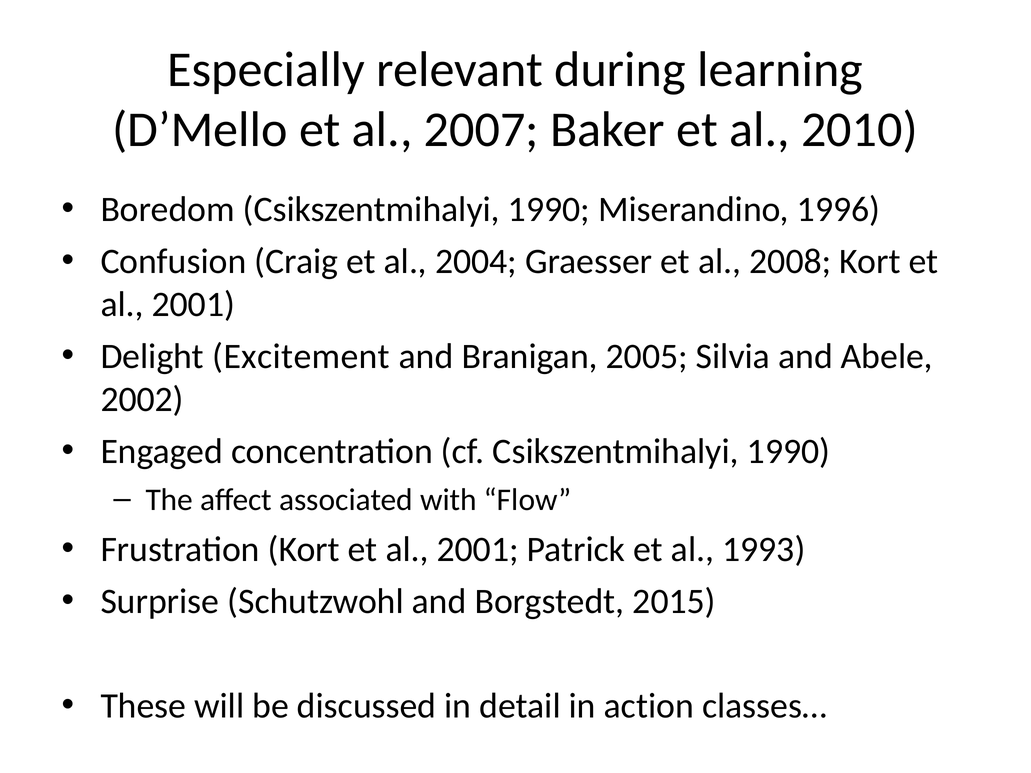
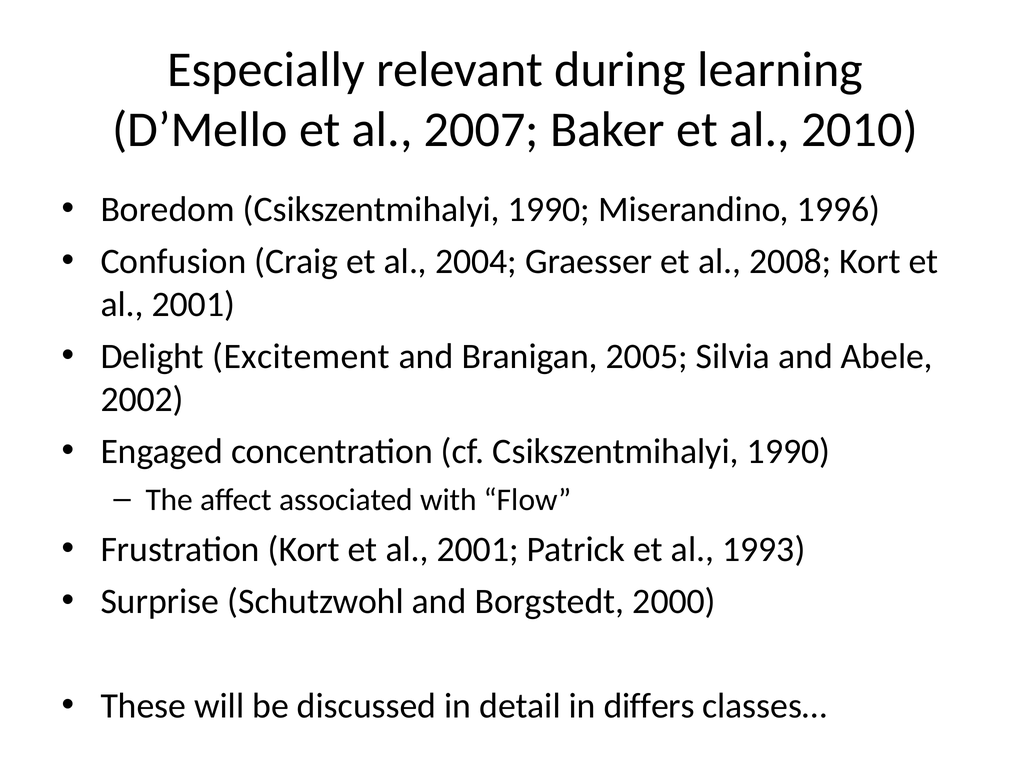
2015: 2015 -> 2000 (674, 602)
action: action -> differs (649, 706)
